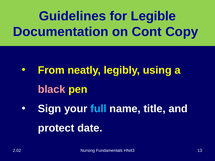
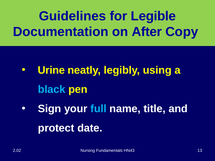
Cont: Cont -> After (147, 32)
From: From -> Urine (51, 70)
black colour: pink -> light blue (52, 90)
